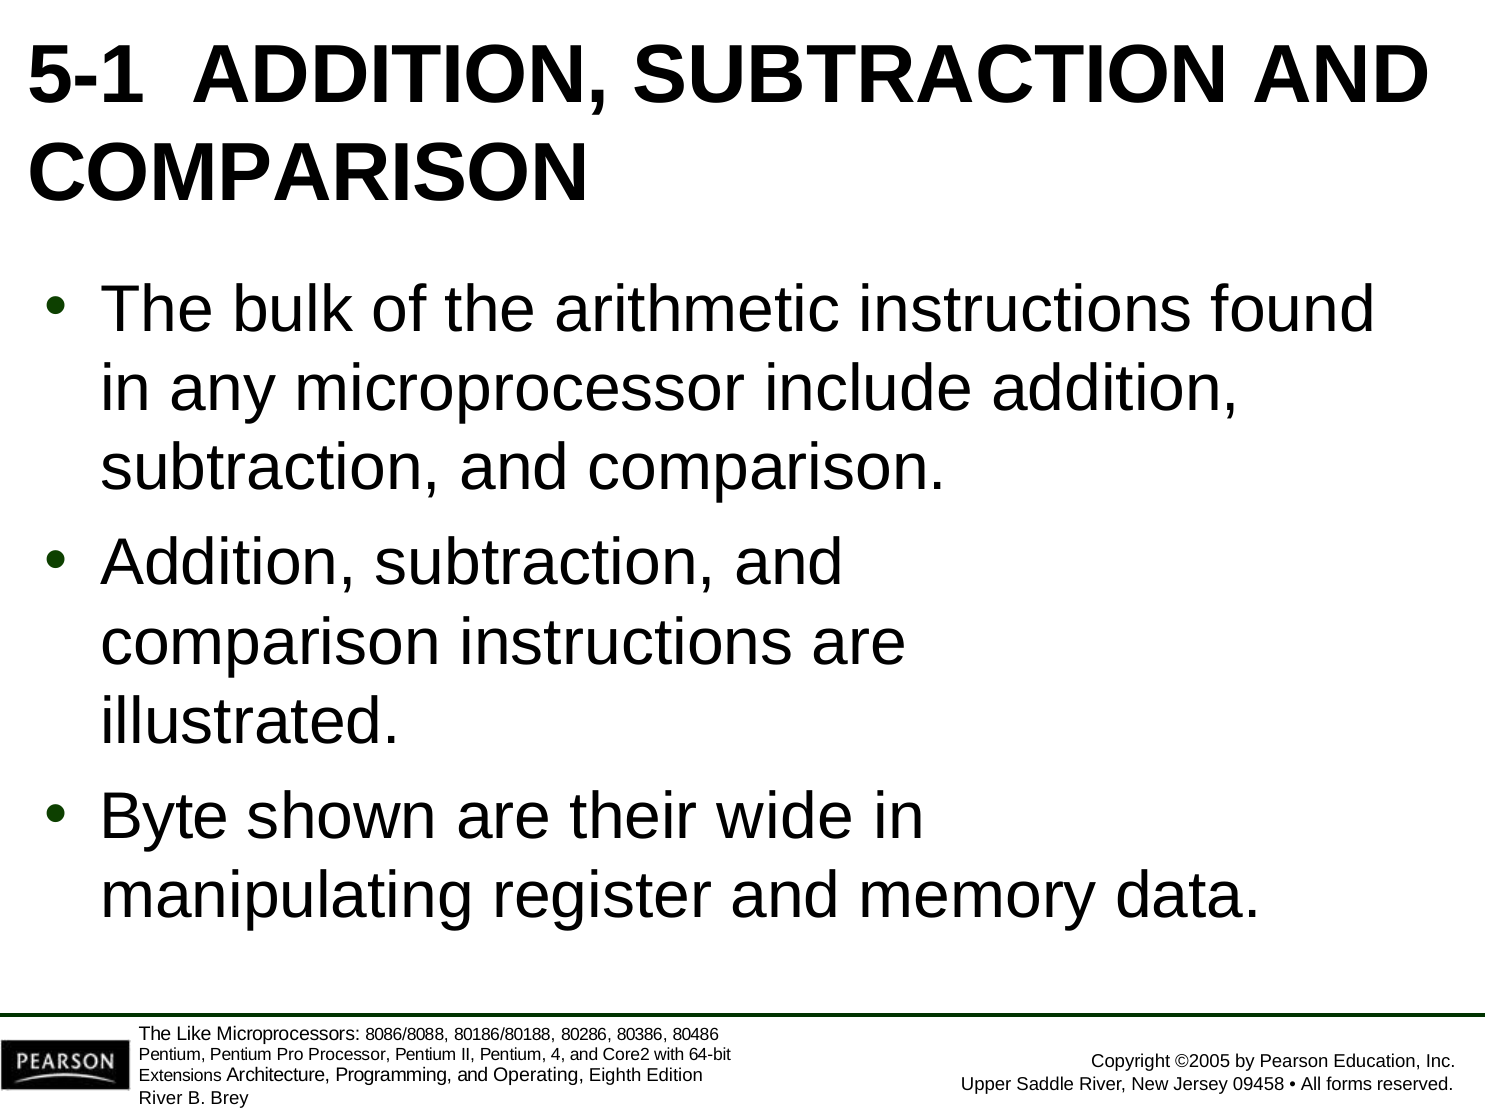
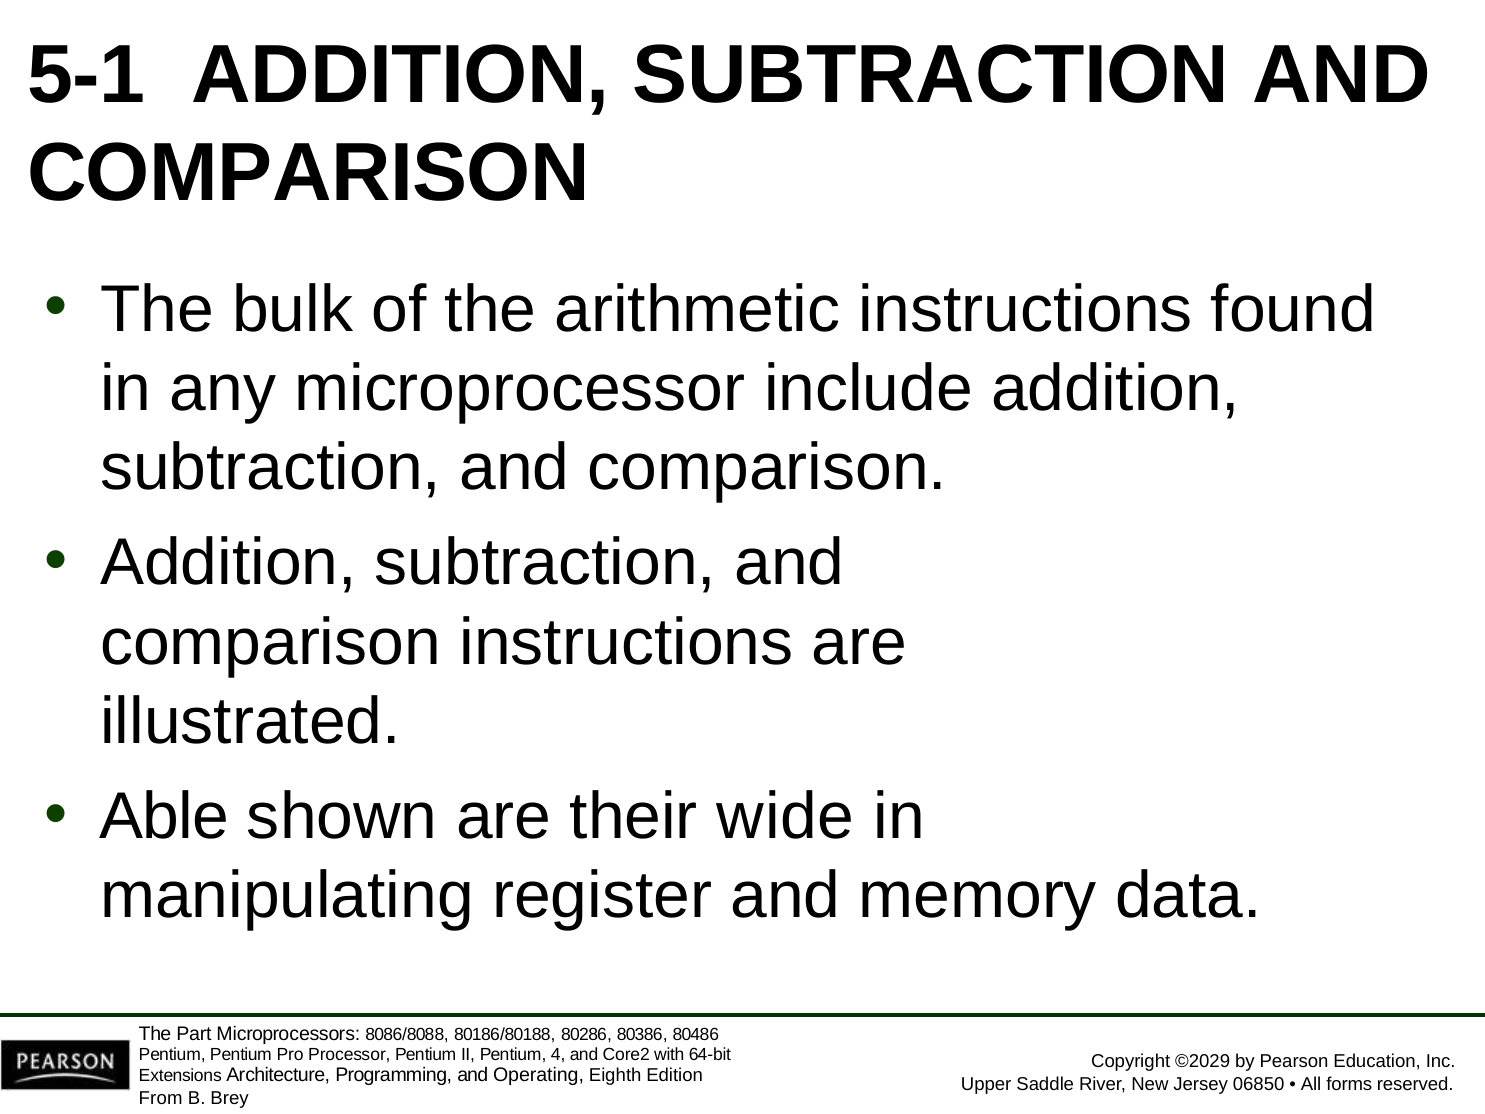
Byte: Byte -> Able (165, 817)
Like: Like -> Part (194, 1033)
©2005: ©2005 -> ©2029 (1203, 1061)
09458: 09458 -> 06850 (1259, 1084)
River: River -> From (161, 1098)
